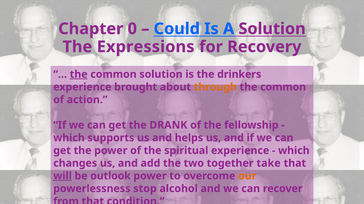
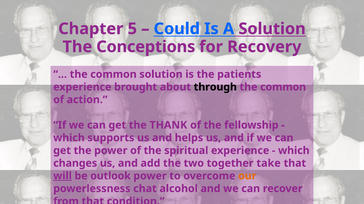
0: 0 -> 5 (132, 29)
Expressions: Expressions -> Conceptions (146, 47)
the underline: present -> none (79, 75)
drinkers: drinkers -> patients (239, 75)
through colour: orange -> black (215, 87)
DRANK: DRANK -> THANK (168, 126)
stop: stop -> chat (145, 189)
